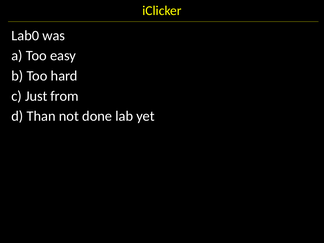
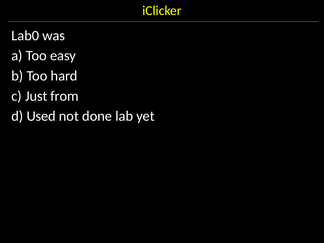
Than: Than -> Used (41, 116)
